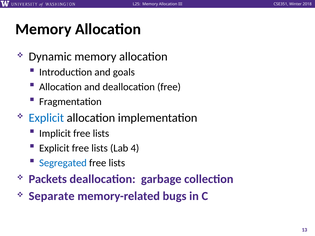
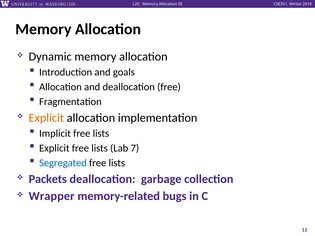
Explicit colour: blue -> orange (46, 118)
4: 4 -> 7 (135, 148)
Separate: Separate -> Wrapper (52, 196)
